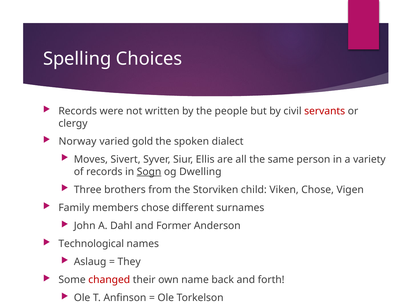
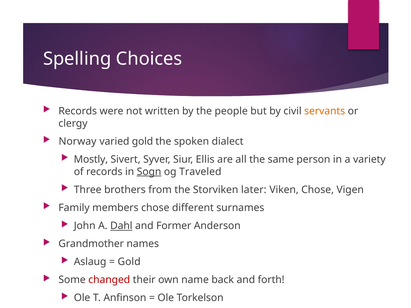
servants colour: red -> orange (325, 111)
Moves: Moves -> Mostly (91, 160)
Dwelling: Dwelling -> Traveled (200, 172)
child: child -> later (254, 190)
Dahl underline: none -> present (121, 226)
Technological: Technological -> Grandmother (91, 244)
They: They -> Gold (129, 262)
